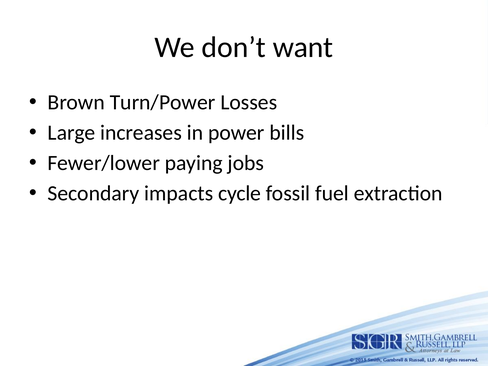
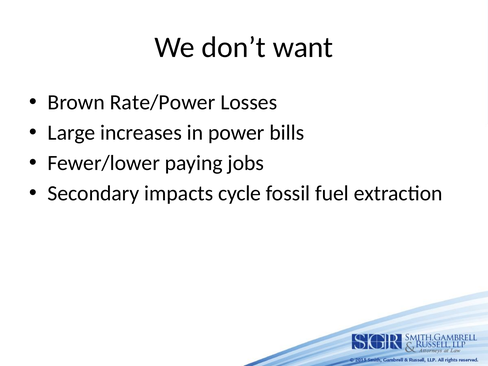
Turn/Power: Turn/Power -> Rate/Power (163, 102)
